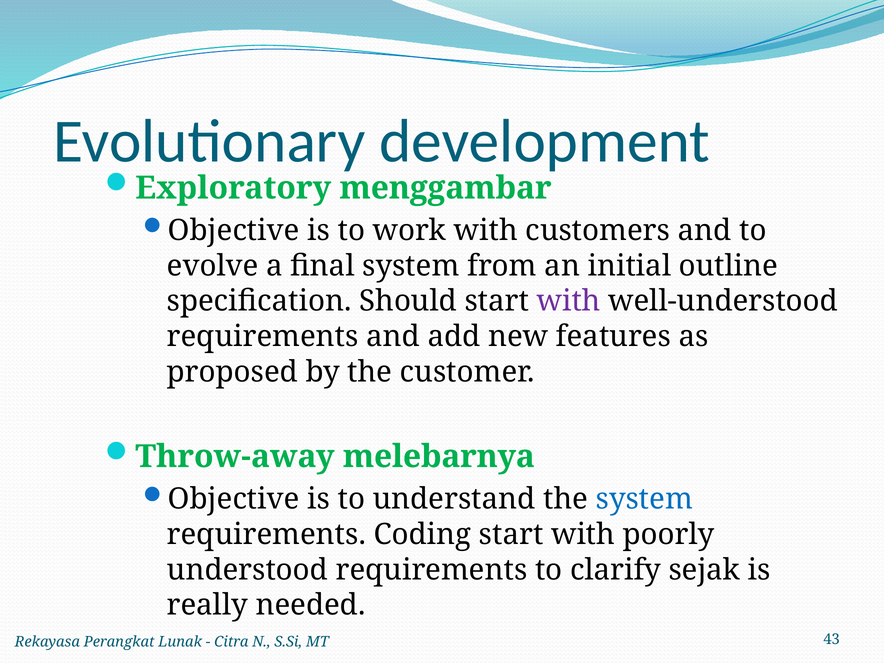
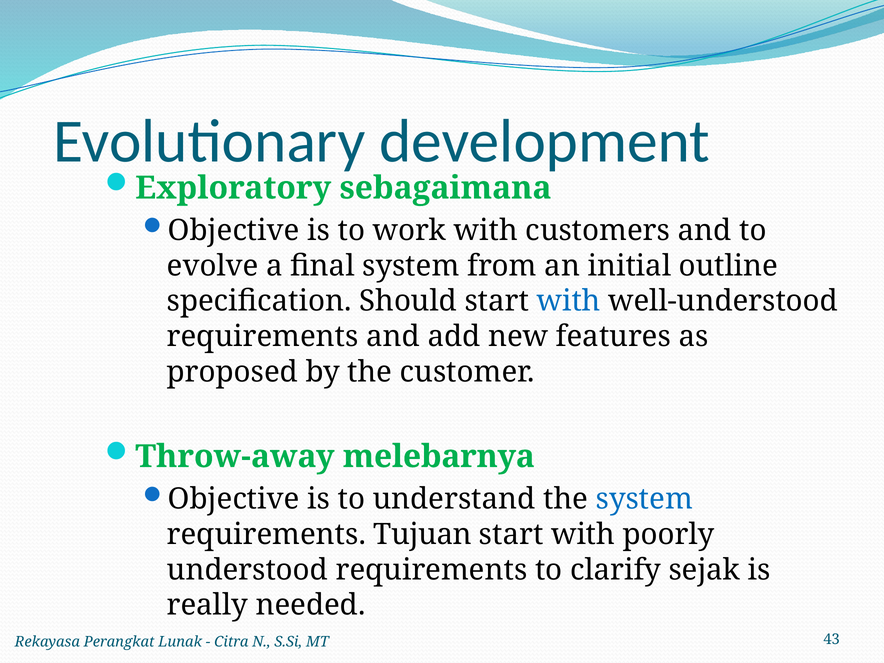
menggambar: menggambar -> sebagaimana (445, 188)
with colour: purple -> blue (569, 301)
Coding: Coding -> Tujuan (423, 534)
